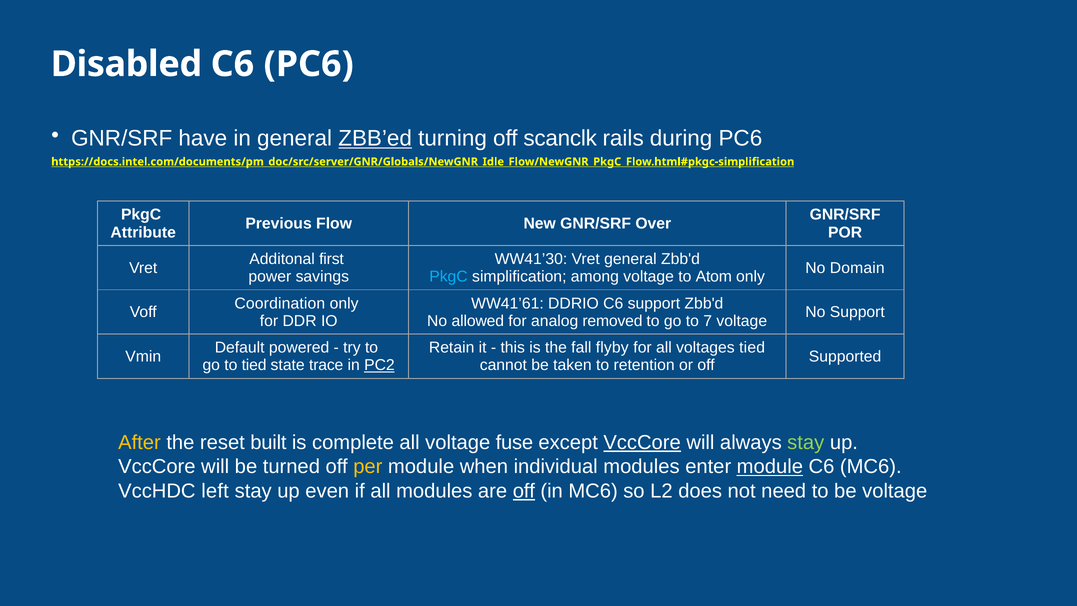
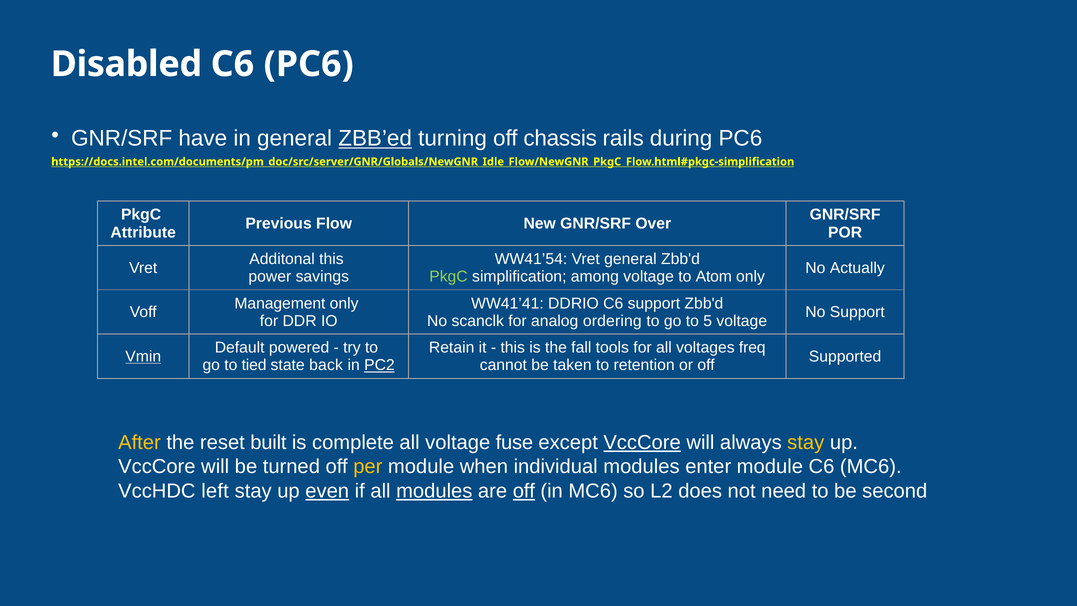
scanclk: scanclk -> chassis (560, 138)
Additonal first: first -> this (331, 259)
WW41’30: WW41’30 -> WW41’54 (531, 259)
Domain: Domain -> Actually (857, 268)
PkgC colour: light blue -> light green (449, 277)
Coordination: Coordination -> Management (280, 303)
WW41’61: WW41’61 -> WW41’41 (507, 303)
allowed: allowed -> scanclk (478, 321)
removed: removed -> ordering (612, 321)
7: 7 -> 5 (708, 321)
flyby: flyby -> tools (612, 348)
voltages tied: tied -> freq (752, 348)
Vmin underline: none -> present (143, 356)
trace: trace -> back (326, 365)
stay colour: light green -> yellow (806, 442)
module underline: present -> none (770, 467)
even underline: none -> present (327, 491)
modules underline: none -> present (434, 491)
be voltage: voltage -> second (895, 491)
